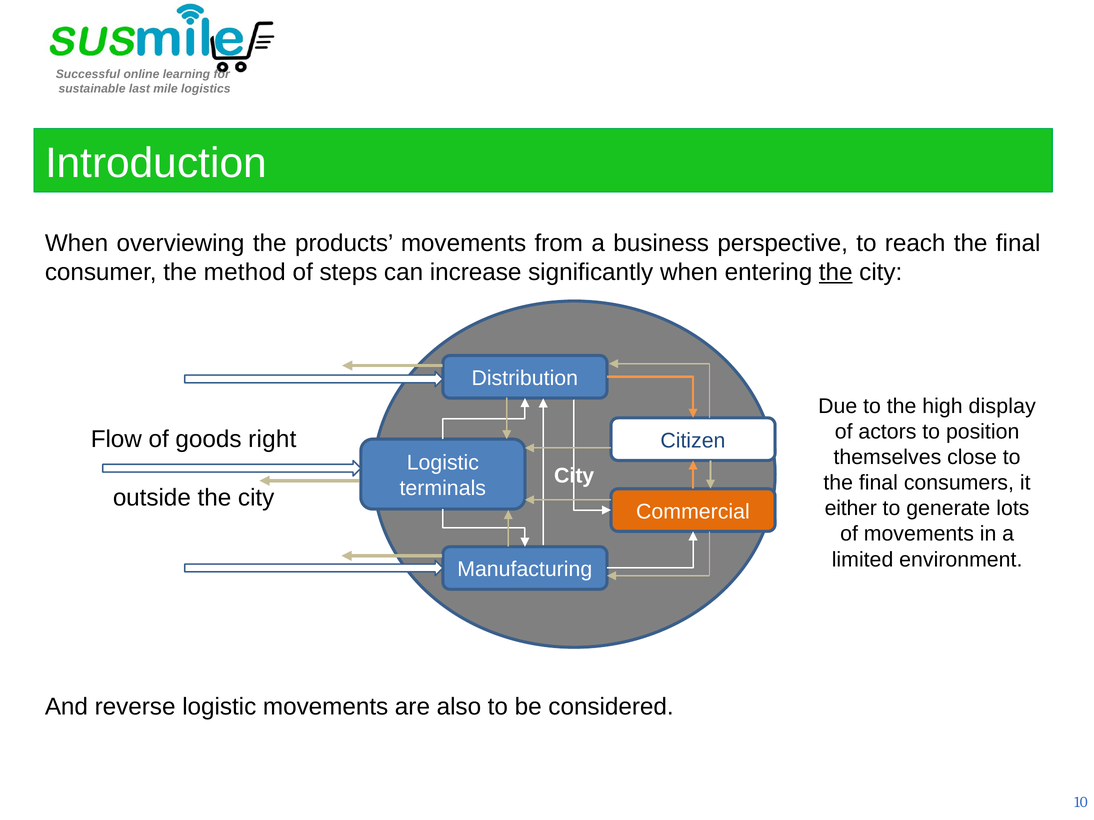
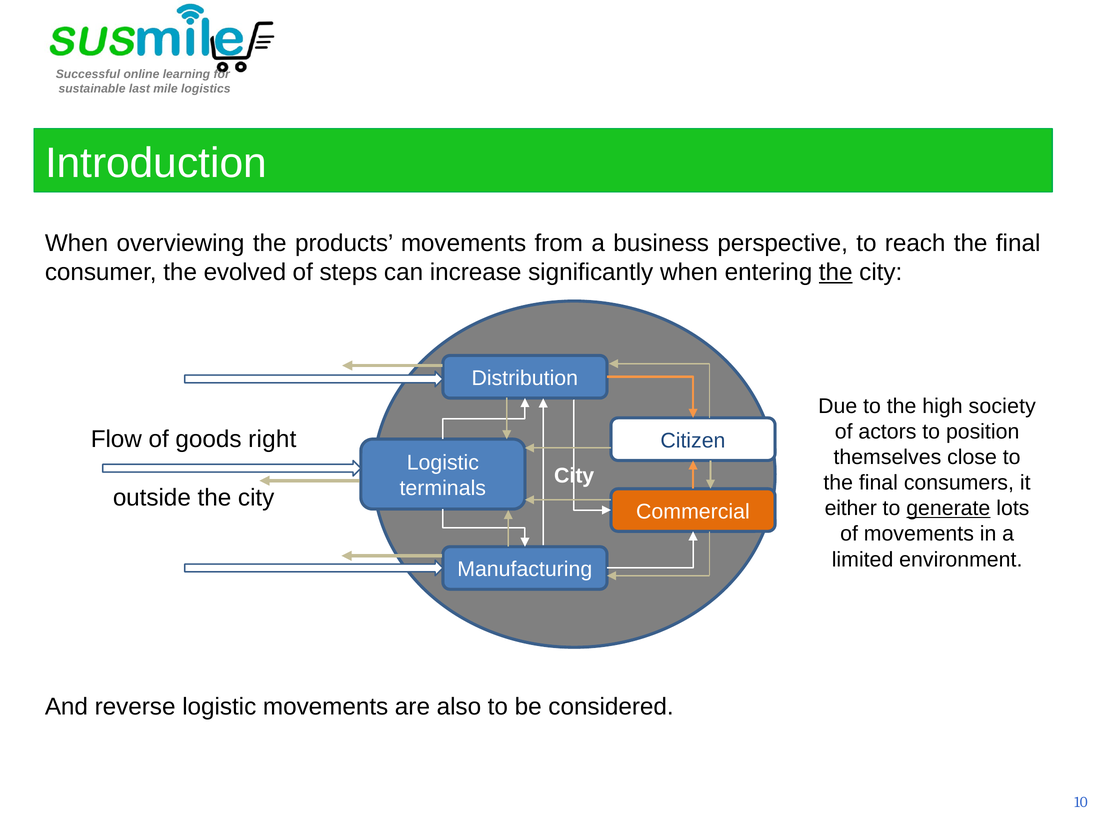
method: method -> evolved (245, 272)
display: display -> society (1002, 407)
generate underline: none -> present (948, 509)
